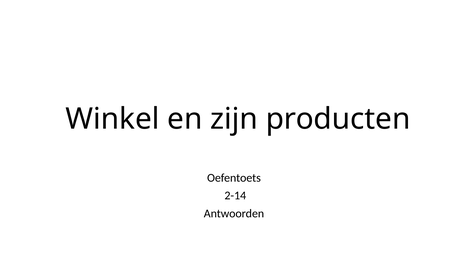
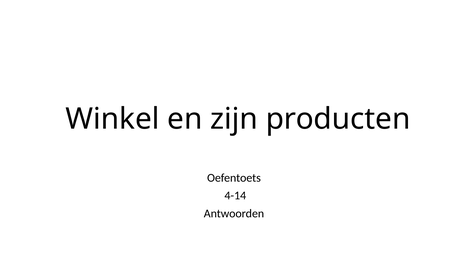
2-14: 2-14 -> 4-14 (235, 195)
